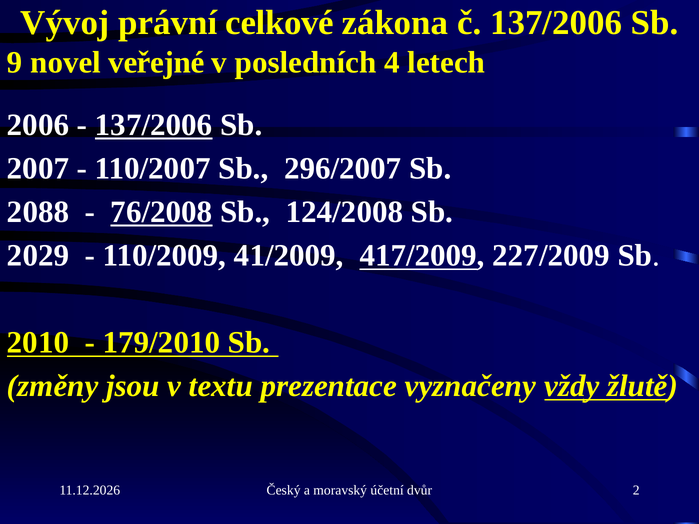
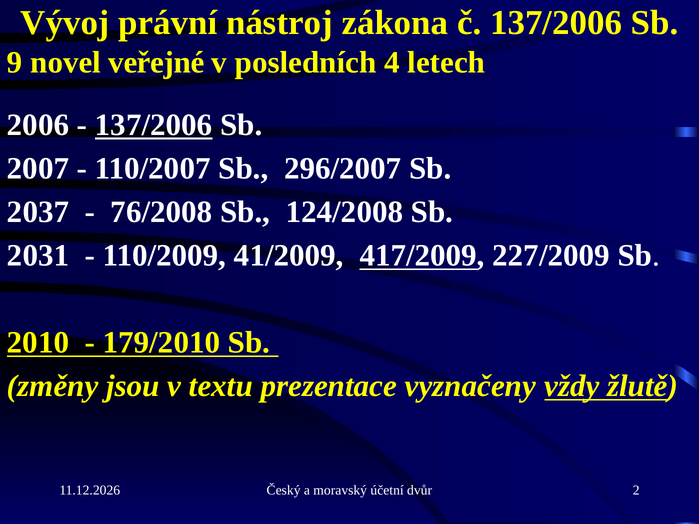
celkové: celkové -> nástroj (279, 23)
2088: 2088 -> 2037 (38, 212)
76/2008 underline: present -> none (161, 212)
2029: 2029 -> 2031 (38, 256)
